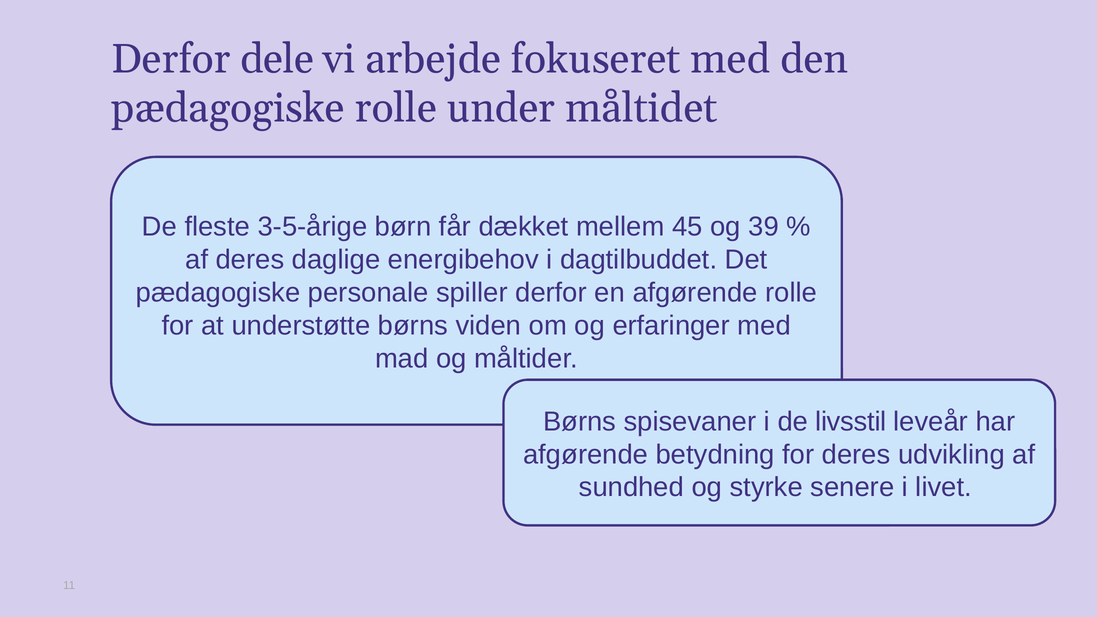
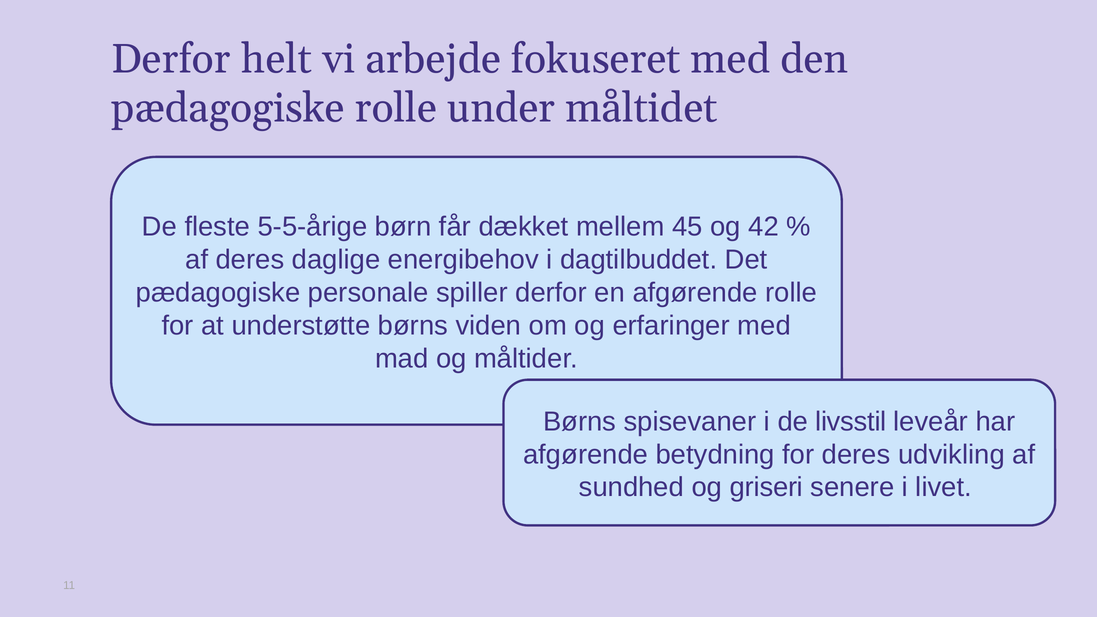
dele: dele -> helt (277, 59)
3-5-årige: 3-5-årige -> 5-5-årige (312, 227)
39: 39 -> 42 (764, 227)
styrke: styrke -> griseri (766, 487)
